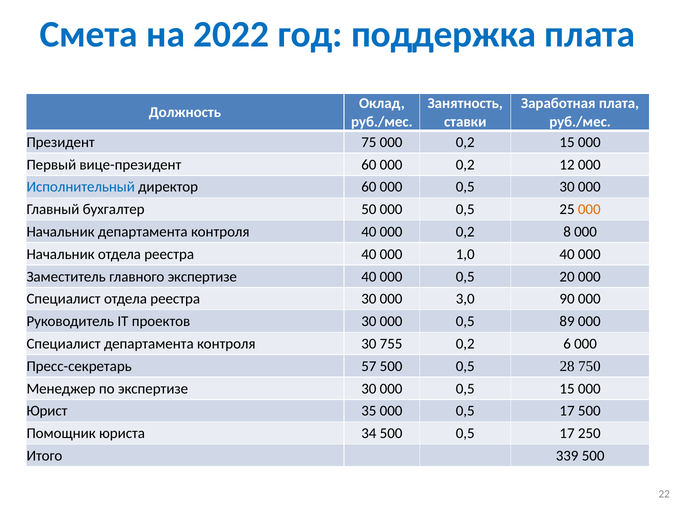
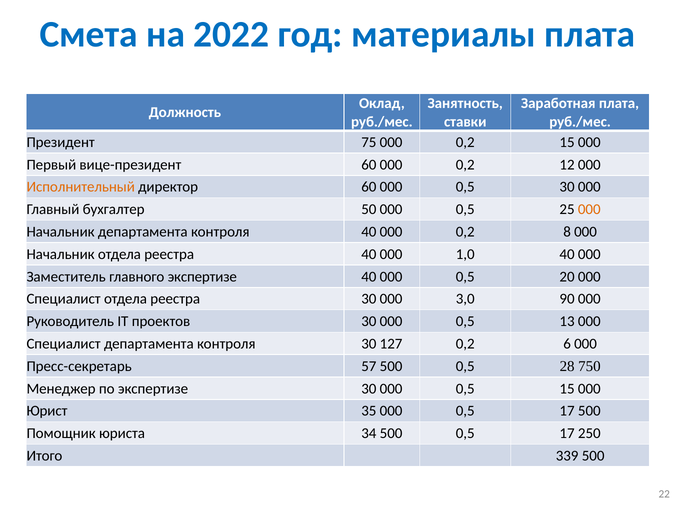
поддержка: поддержка -> материалы (444, 35)
Исполнительный colour: blue -> orange (81, 187)
89: 89 -> 13 (567, 322)
755: 755 -> 127 (391, 344)
